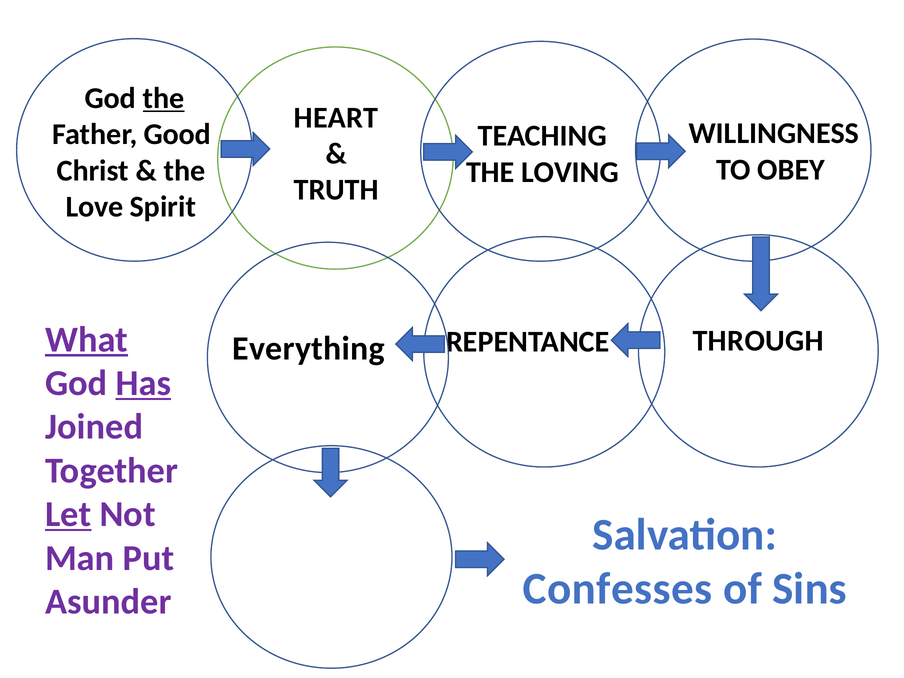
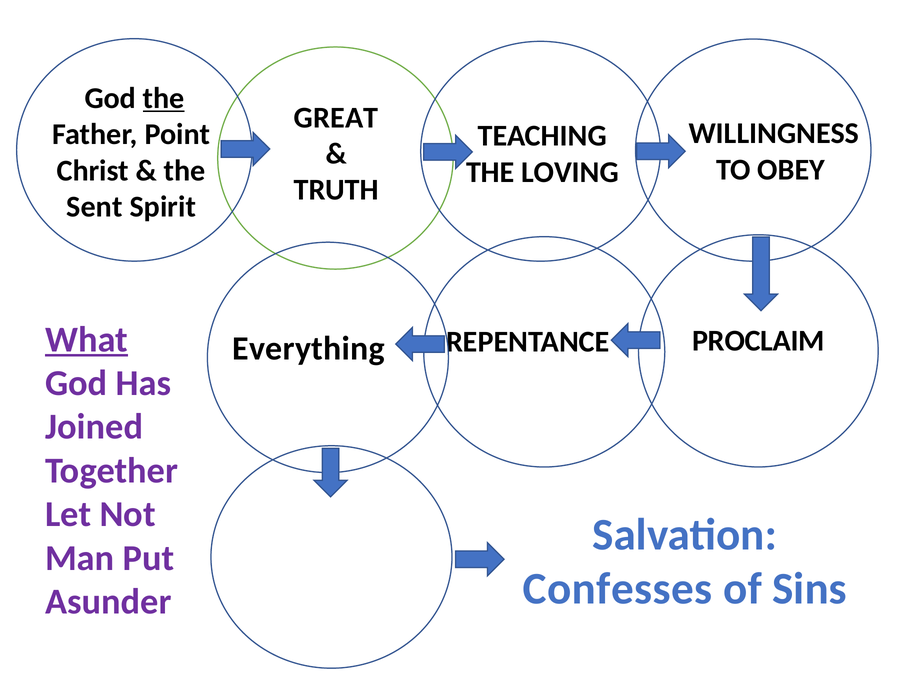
HEART: HEART -> GREAT (336, 118)
Good: Good -> Point (177, 134)
Love: Love -> Sent (94, 207)
THROUGH: THROUGH -> PROCLAIM (758, 341)
Has underline: present -> none (143, 383)
Let underline: present -> none (68, 514)
